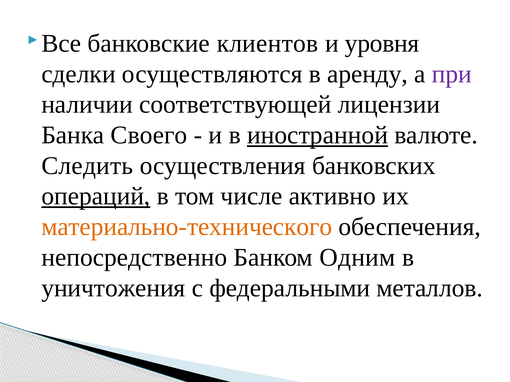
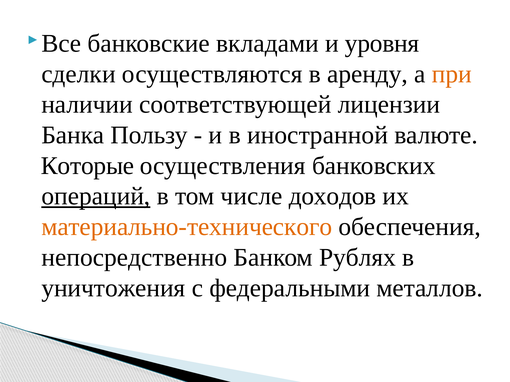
клиентов: клиентов -> вкладами (268, 44)
при colour: purple -> orange (452, 74)
Своего: Своего -> Пользу (149, 135)
иностранной underline: present -> none (318, 135)
Следить: Следить -> Которые (88, 166)
активно: активно -> доходов (333, 197)
Одним: Одним -> Рублях (358, 258)
